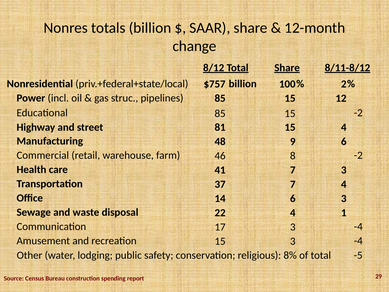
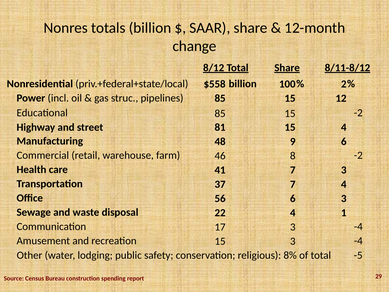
$757: $757 -> $558 (215, 84)
14: 14 -> 56 (220, 198)
